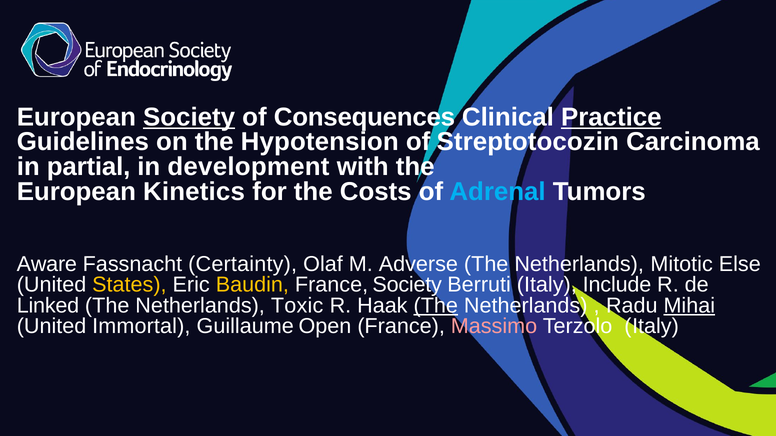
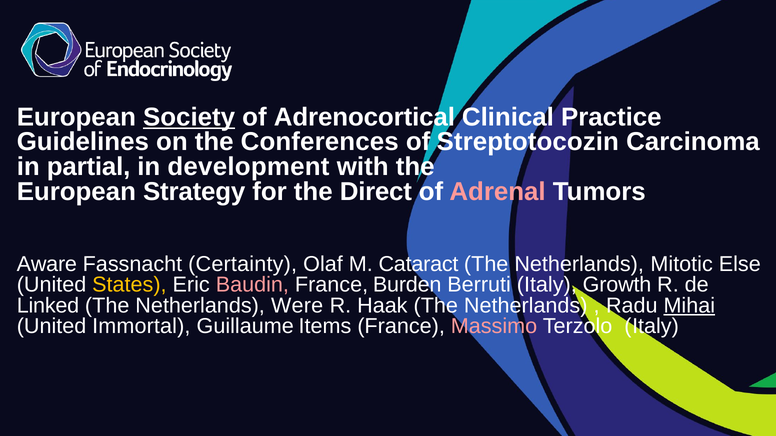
Consequences: Consequences -> Adrenocortical (364, 117)
Practice underline: present -> none (611, 117)
Hypotension: Hypotension -> Conferences (320, 142)
Kinetics: Kinetics -> Strategy (194, 192)
Costs: Costs -> Direct (376, 192)
Adrenal colour: light blue -> pink (498, 192)
Adverse: Adverse -> Cataract (418, 264)
Baudin colour: yellow -> pink (252, 285)
France Society: Society -> Burden (407, 285)
Include: Include -> Growth (617, 285)
Toxic: Toxic -> Were (297, 306)
The underline: present -> none (436, 306)
Open: Open -> Items (325, 327)
